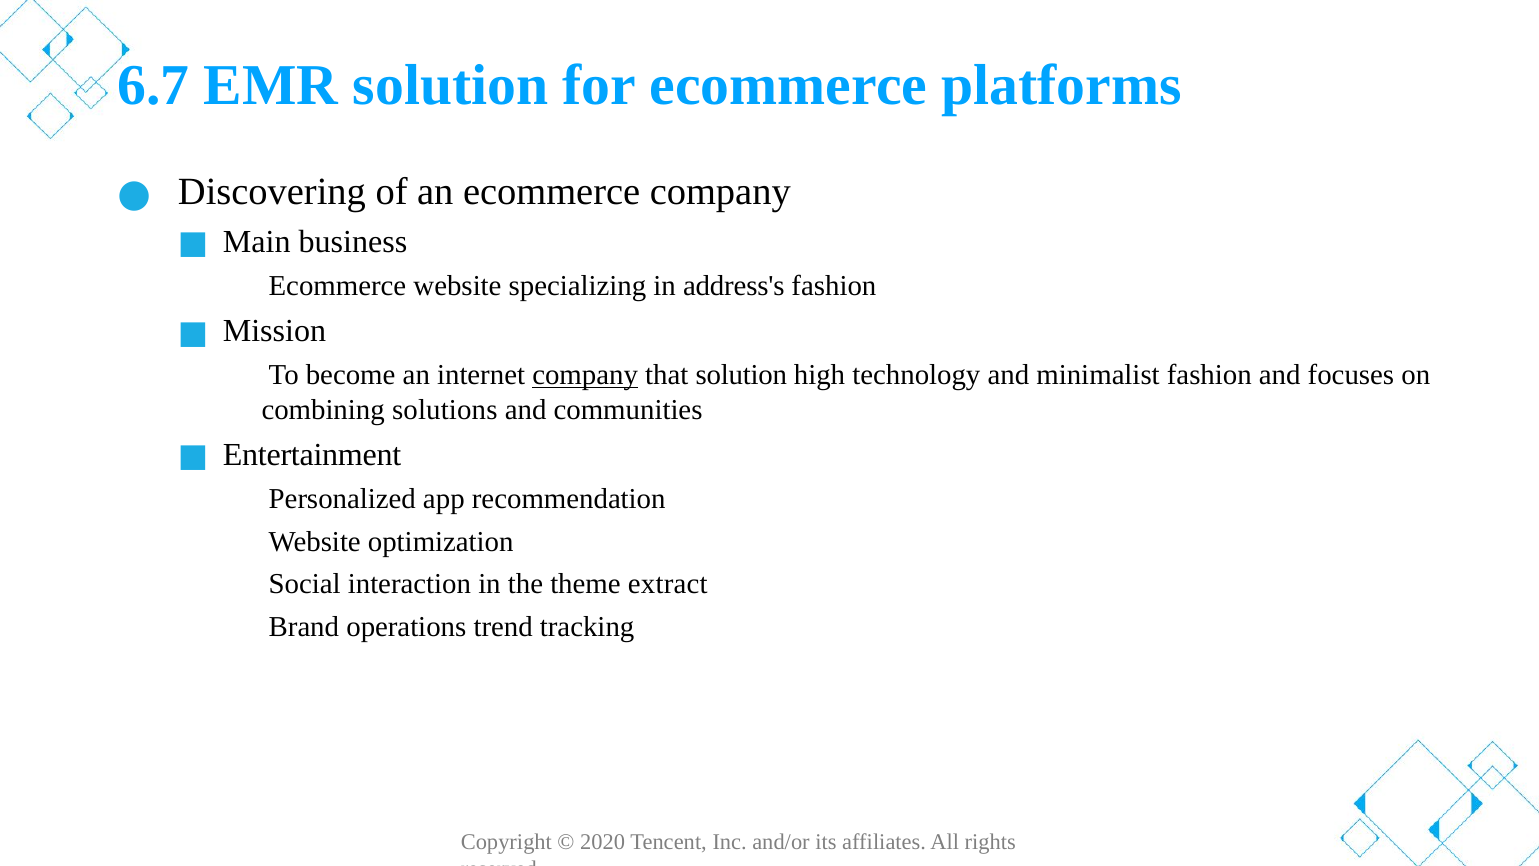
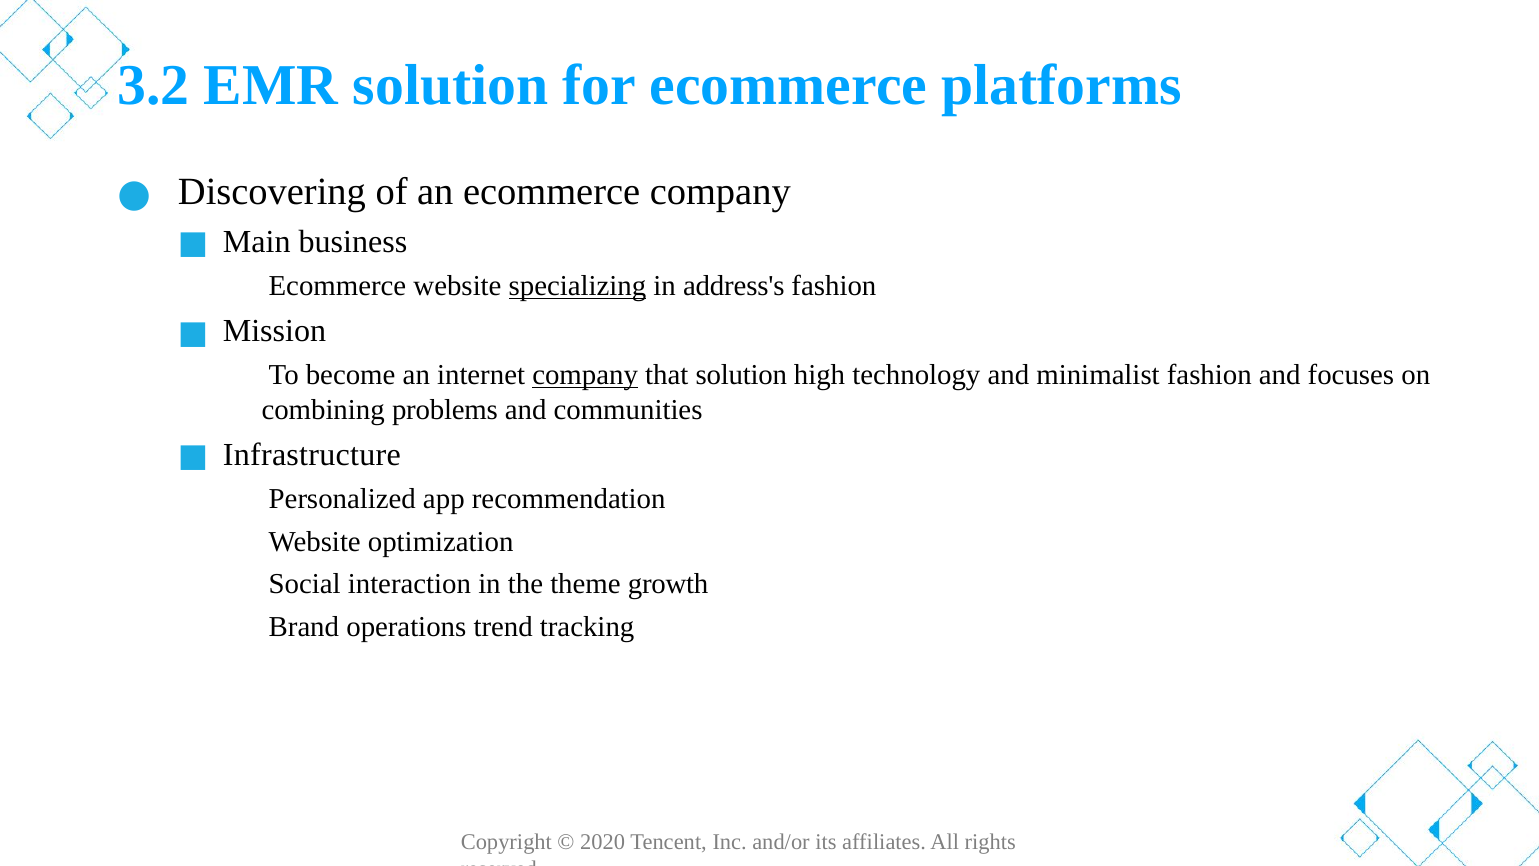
6.7: 6.7 -> 3.2 (153, 86)
specializing underline: none -> present (577, 286)
solutions: solutions -> problems (445, 410)
Entertainment: Entertainment -> Infrastructure (312, 454)
extract: extract -> growth (668, 584)
